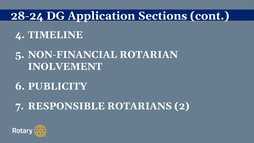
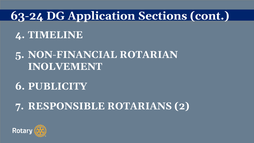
28-24: 28-24 -> 63-24 (27, 16)
